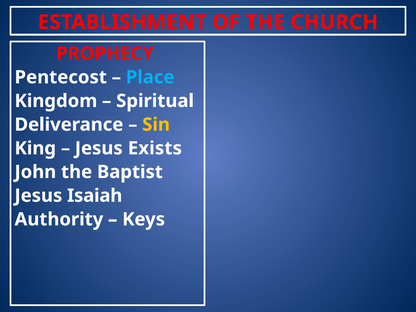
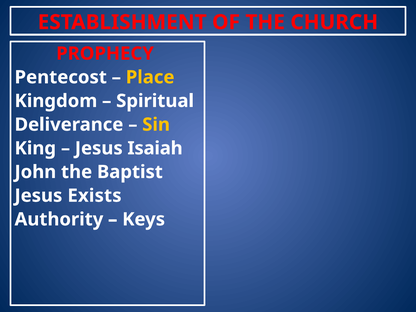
Place colour: light blue -> yellow (150, 77)
Exists: Exists -> Isaiah (155, 148)
Isaiah: Isaiah -> Exists (94, 196)
